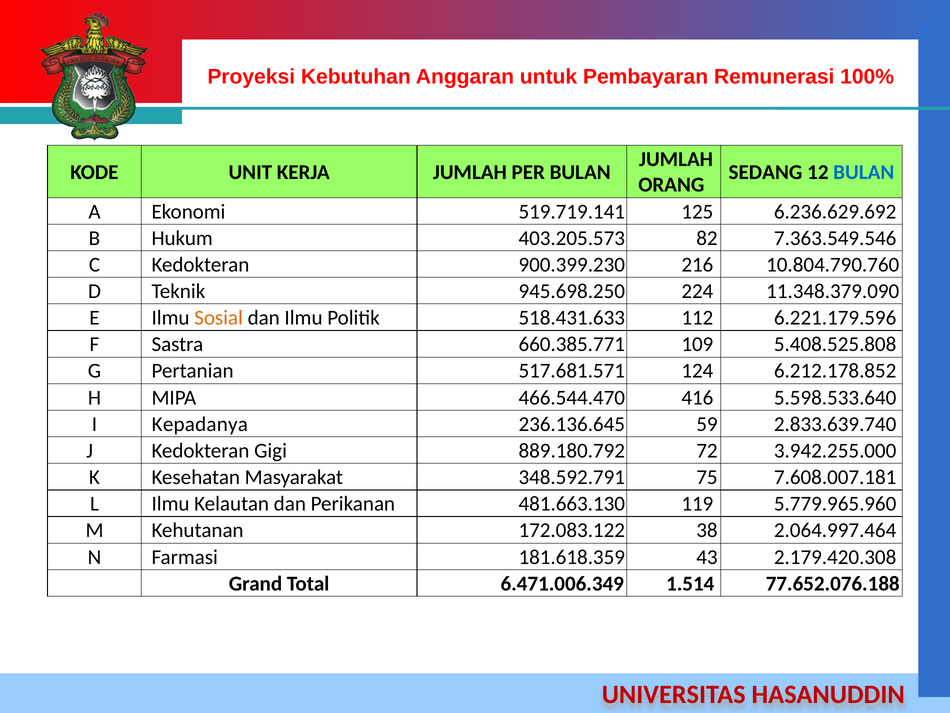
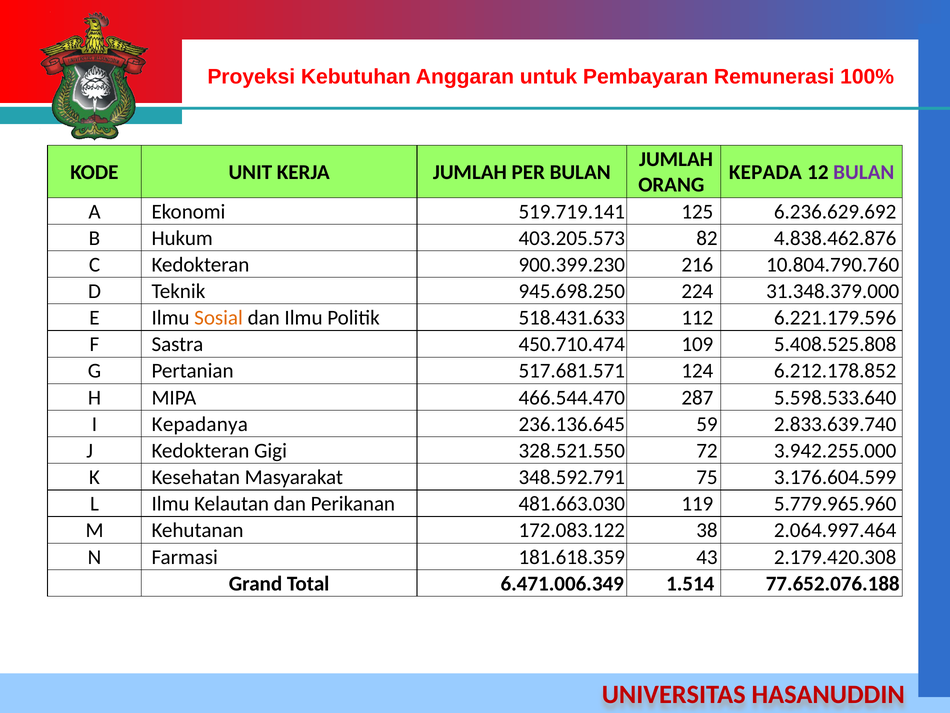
SEDANG: SEDANG -> KEPADA (765, 172)
BULAN colour: blue -> purple (864, 172)
7.363.549.546: 7.363.549.546 -> 4.838.462.876 (835, 238)
11.348.379.090: 11.348.379.090 -> 31.348.379.000 (833, 291)
660.385.771: 660.385.771 -> 450.710.474 (572, 344)
416: 416 -> 287 (697, 397)
889.180.792: 889.180.792 -> 328.521.550 (572, 450)
7.608.007.181: 7.608.007.181 -> 3.176.604.599 (835, 477)
481.663.130: 481.663.130 -> 481.663.030 (572, 504)
